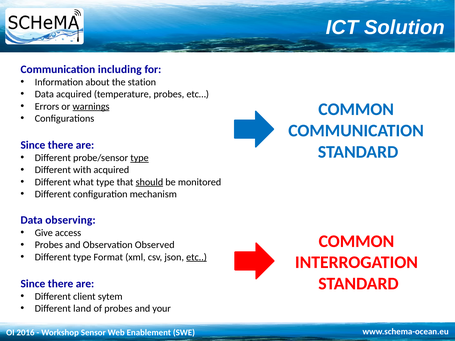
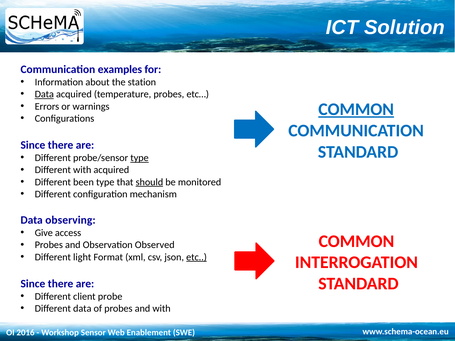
including: including -> examples (120, 69)
Data underline: none -> present (44, 94)
warnings underline: present -> none (91, 106)
COMMON underline: none -> present (356, 109)
what: what -> been (83, 182)
Different type: type -> light (82, 257)
sytem: sytem -> probe (110, 297)
Different land: land -> data (82, 309)
and your: your -> with (162, 309)
